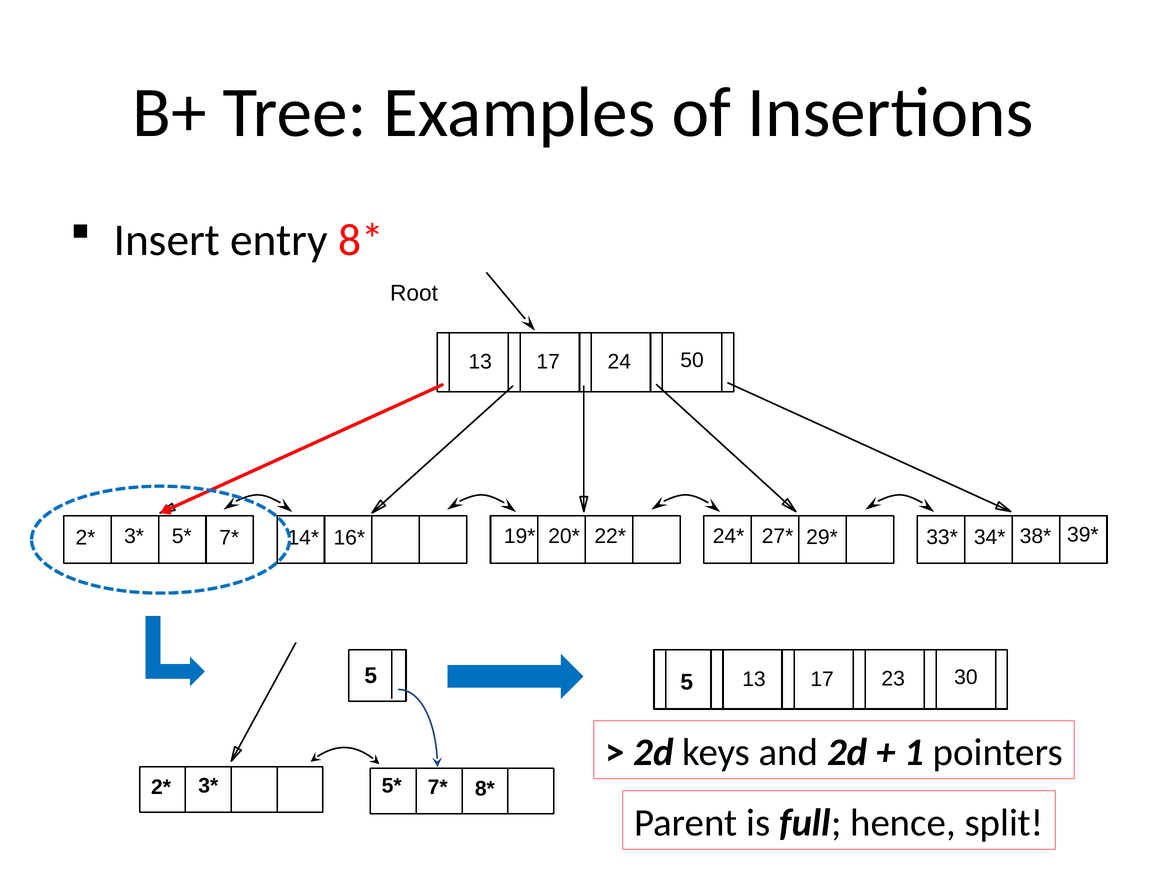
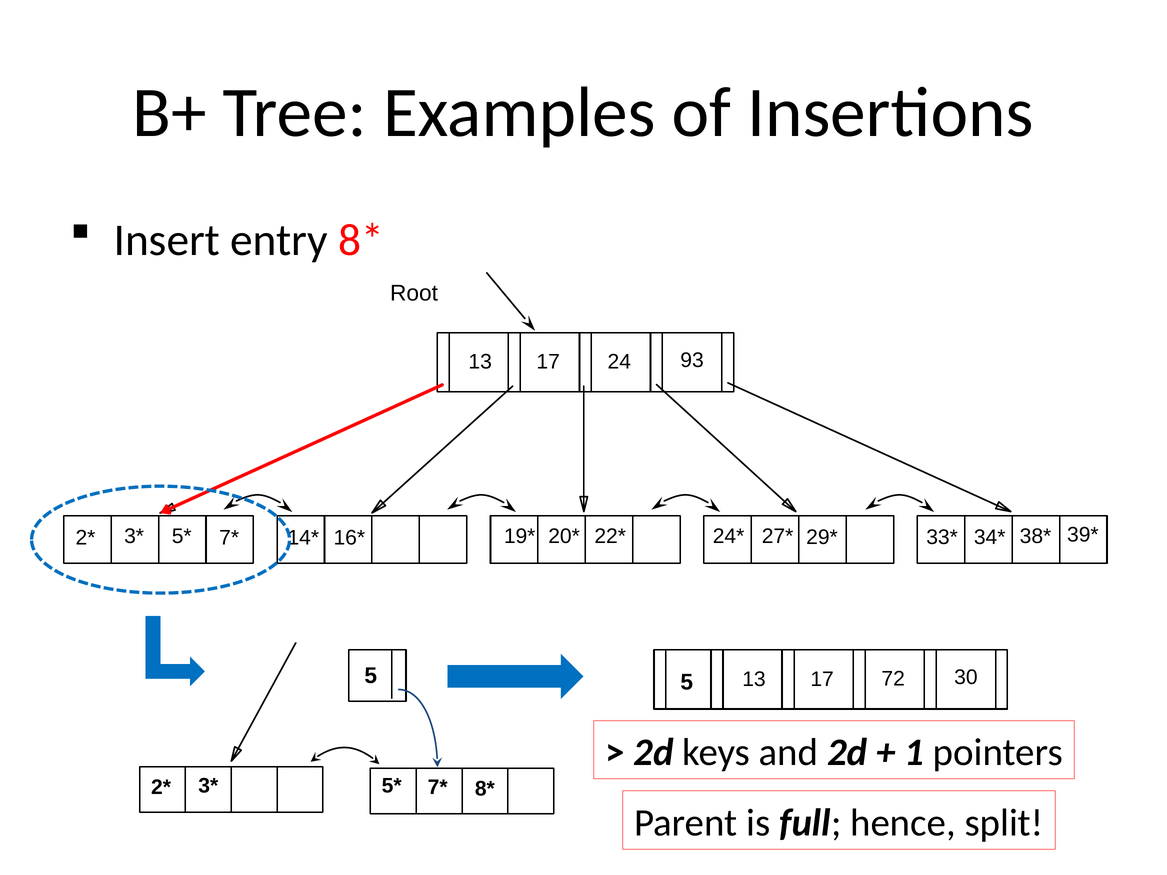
50: 50 -> 93 (692, 360)
23: 23 -> 72 (893, 679)
